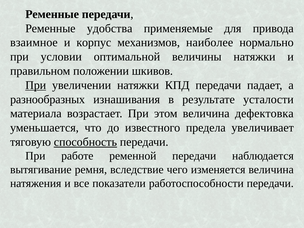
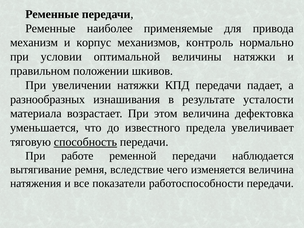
удобства: удобства -> наиболее (110, 28)
взаимное: взаимное -> механизм (34, 43)
наиболее: наиболее -> контроль (210, 43)
При underline: present -> none (36, 85)
